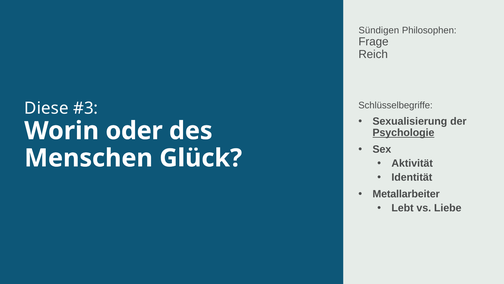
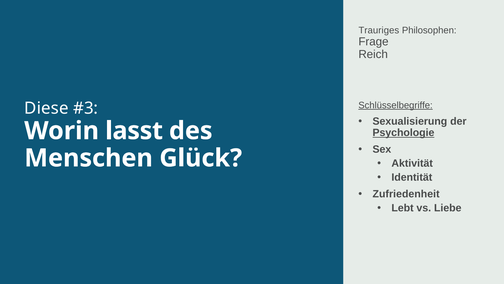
Sündigen: Sündigen -> Trauriges (379, 30)
Schlüsselbegriffe underline: none -> present (396, 105)
oder: oder -> lasst (134, 131)
Metallarbeiter: Metallarbeiter -> Zufriedenheit (406, 194)
